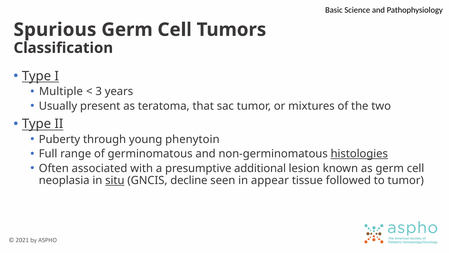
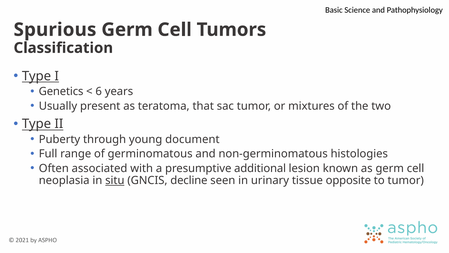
Multiple: Multiple -> Genetics (61, 91)
3: 3 -> 6 (99, 91)
phenytoin: phenytoin -> document (192, 139)
histologies underline: present -> none (359, 154)
appear: appear -> urinary (270, 180)
followed: followed -> opposite (348, 180)
